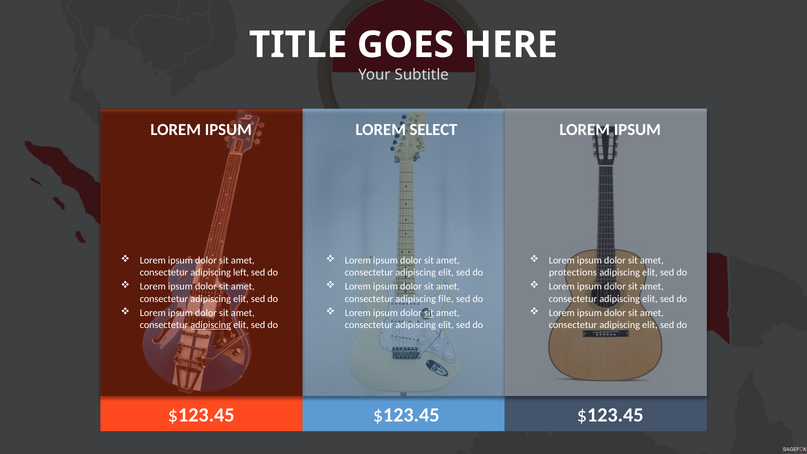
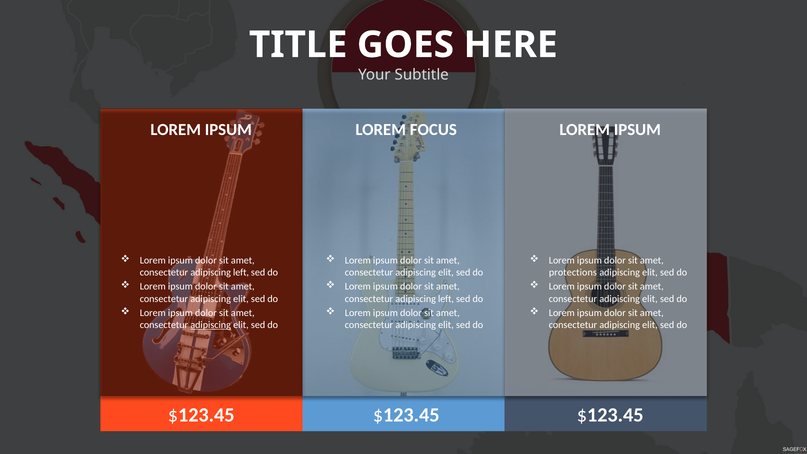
SELECT: SELECT -> FOCUS (433, 130)
file: file -> left (446, 299)
sit underline: present -> none (429, 313)
